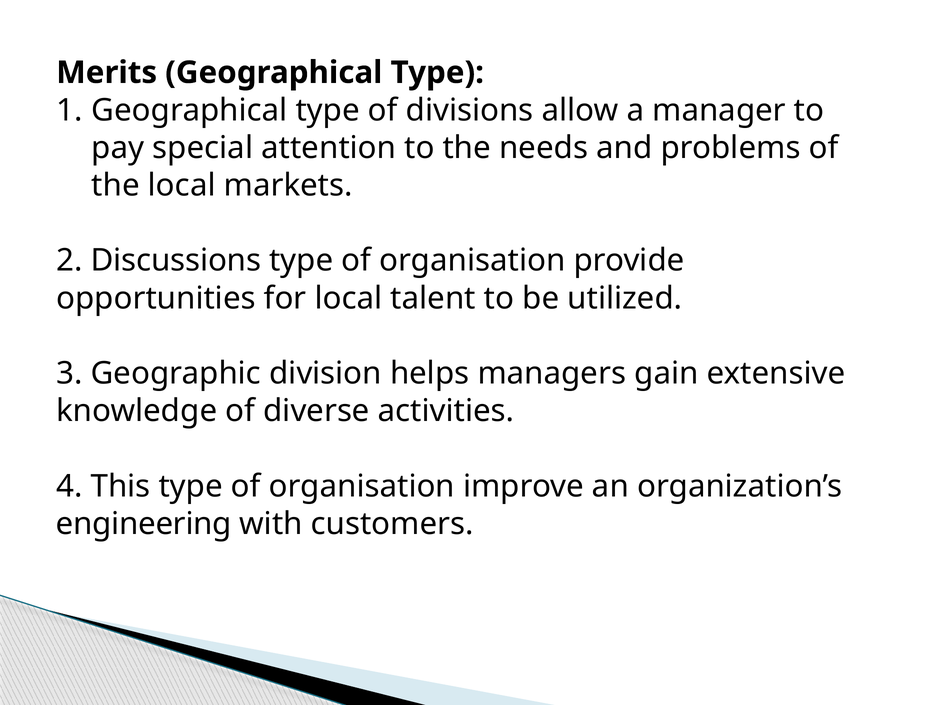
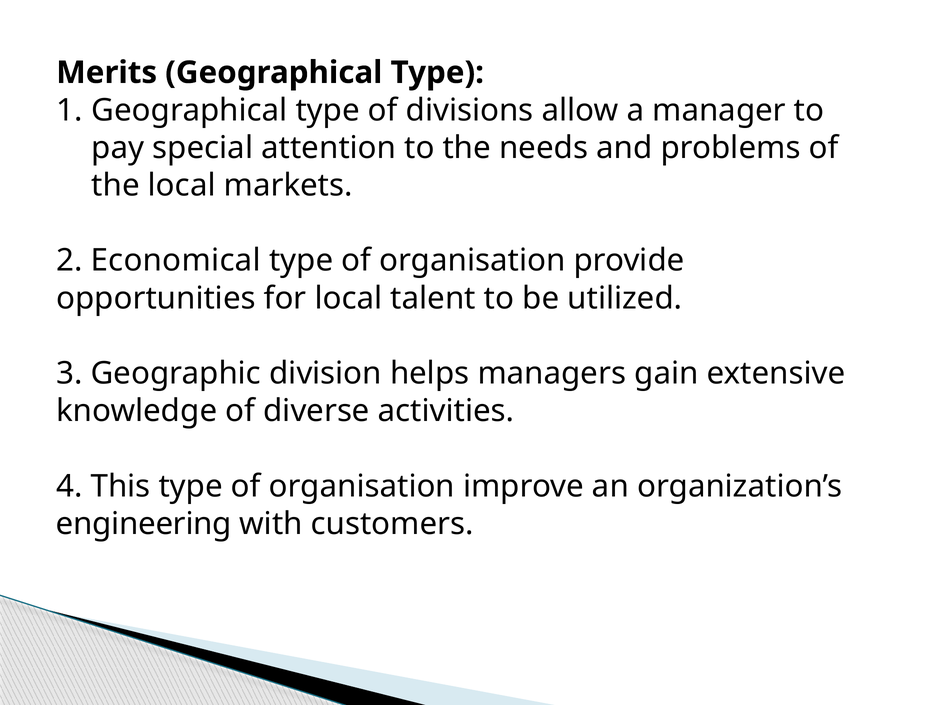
Discussions: Discussions -> Economical (176, 261)
